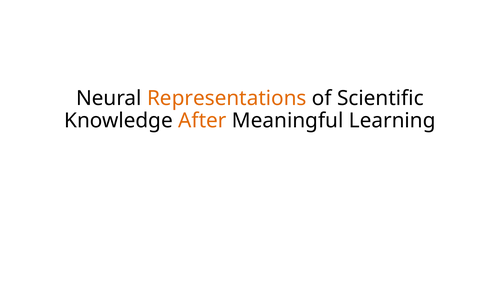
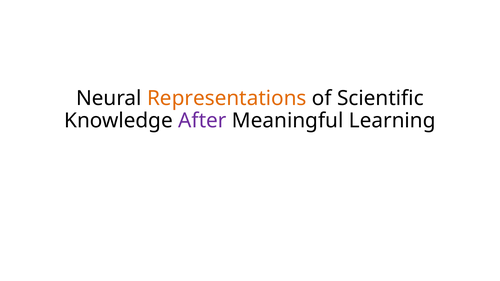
After colour: orange -> purple (202, 121)
